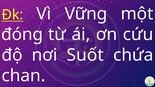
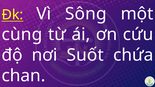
Vững: Vững -> Sông (86, 14)
đóng: đóng -> cùng (22, 34)
